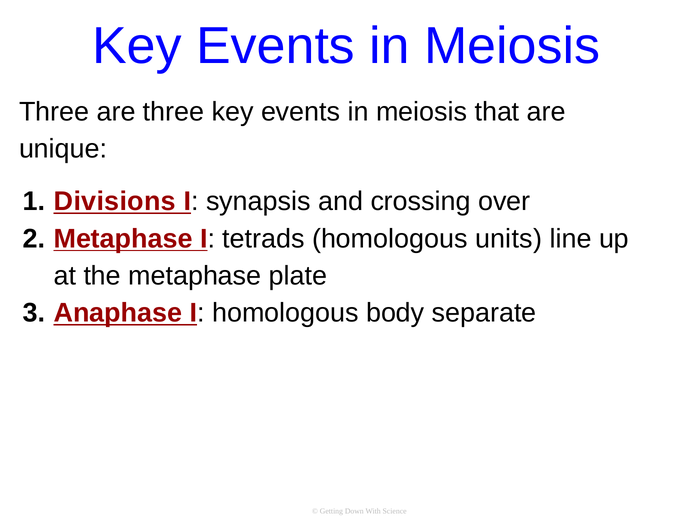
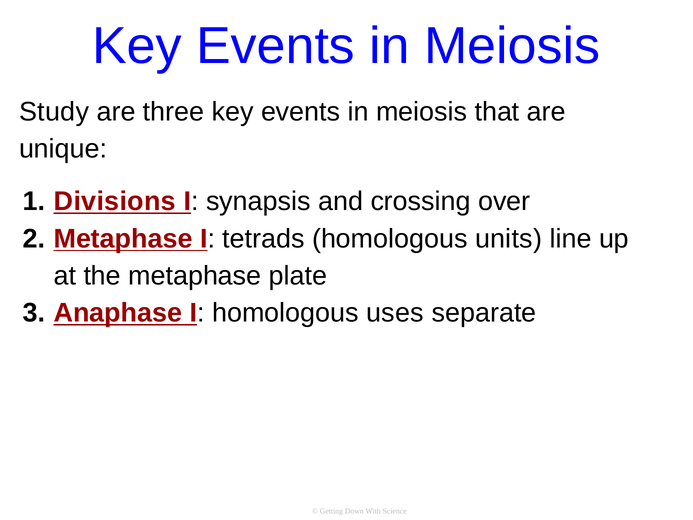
Three: Three -> Study (54, 112)
body: body -> uses (395, 313)
